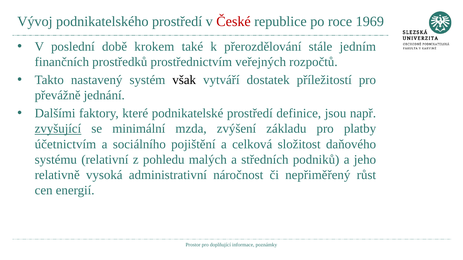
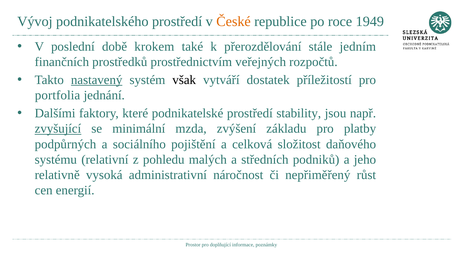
České colour: red -> orange (234, 22)
1969: 1969 -> 1949 (370, 22)
nastavený underline: none -> present (97, 80)
převážně: převážně -> portfolia (58, 95)
definice: definice -> stability (299, 114)
účetnictvím: účetnictvím -> podpůrných (65, 144)
